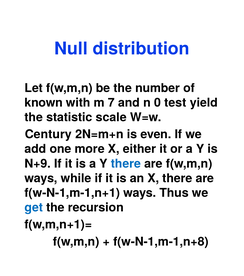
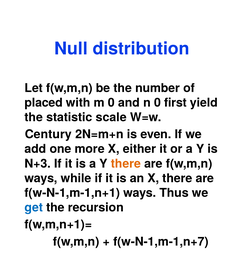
known: known -> placed (44, 103)
m 7: 7 -> 0 (111, 103)
test: test -> first (175, 103)
N+9: N+9 -> N+3 (38, 164)
there colour: blue -> orange (126, 164)
f(w-N-1,m-1,n+8: f(w-N-1,m-1,n+8 -> f(w-N-1,m-1,n+7 (161, 242)
